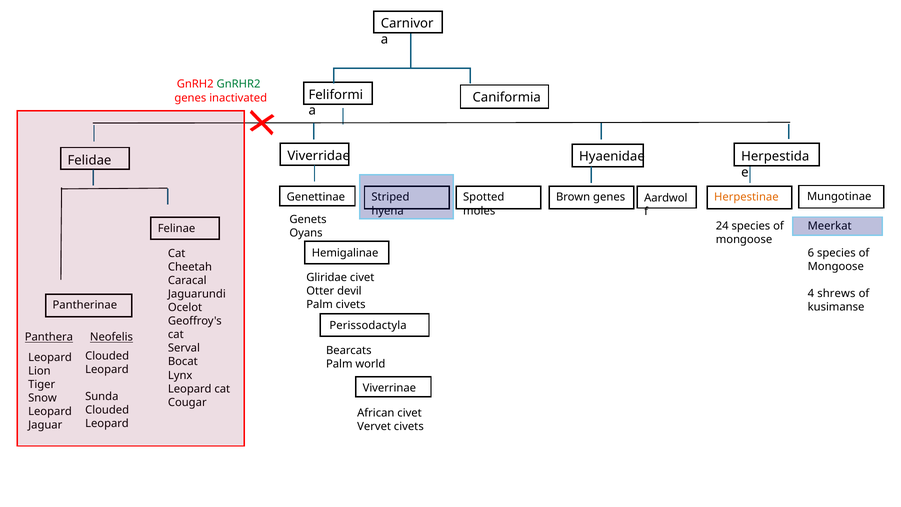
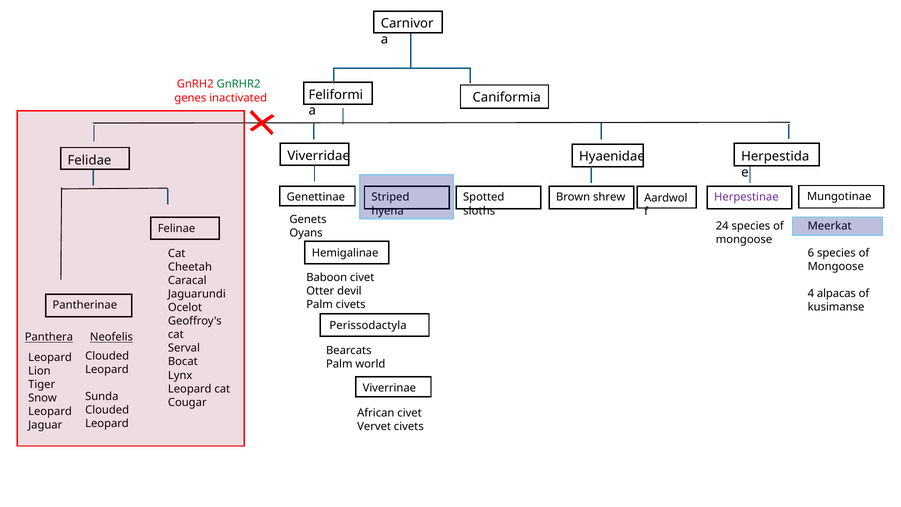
Brown genes: genes -> shrew (609, 197)
Herpestinae colour: orange -> purple (746, 197)
moles: moles -> sloths (479, 211)
Gliridae: Gliridae -> Baboon (327, 277)
shrews: shrews -> alpacas (836, 293)
